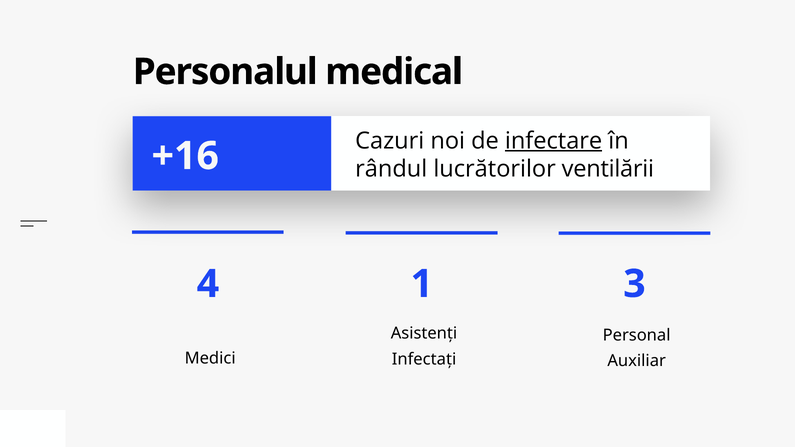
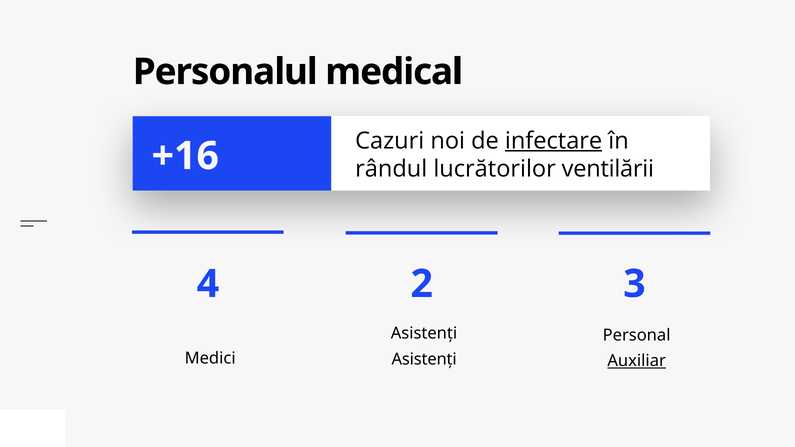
1: 1 -> 2 (422, 284)
Infectați: Infectați -> Asistenți (424, 359)
Auxiliar underline: none -> present (637, 361)
